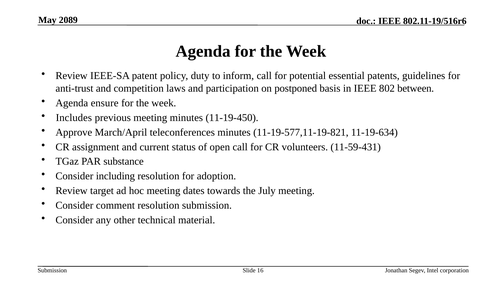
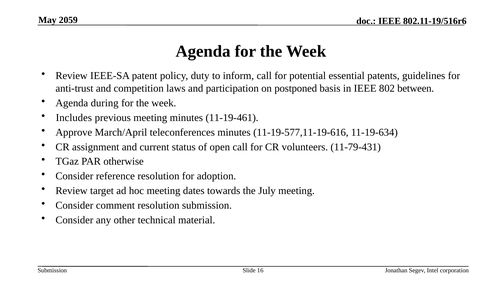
2089: 2089 -> 2059 (68, 20)
ensure: ensure -> during (105, 103)
11-19-450: 11-19-450 -> 11-19-461 (232, 118)
11-19-577,11-19-821: 11-19-577,11-19-821 -> 11-19-577,11-19-616 (301, 132)
11-59-431: 11-59-431 -> 11-79-431 (356, 147)
substance: substance -> otherwise (124, 162)
including: including -> reference (115, 176)
